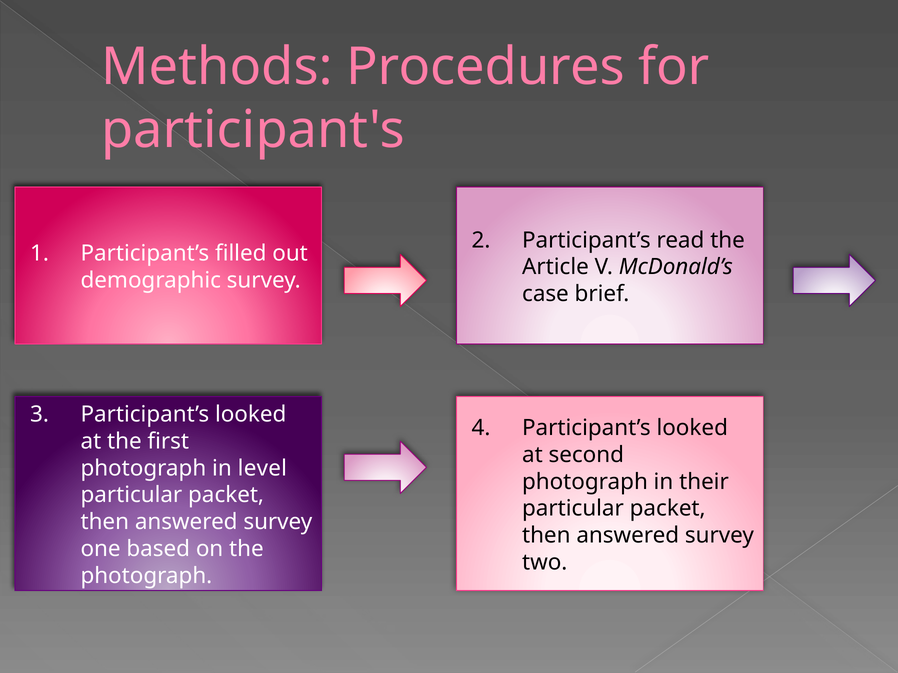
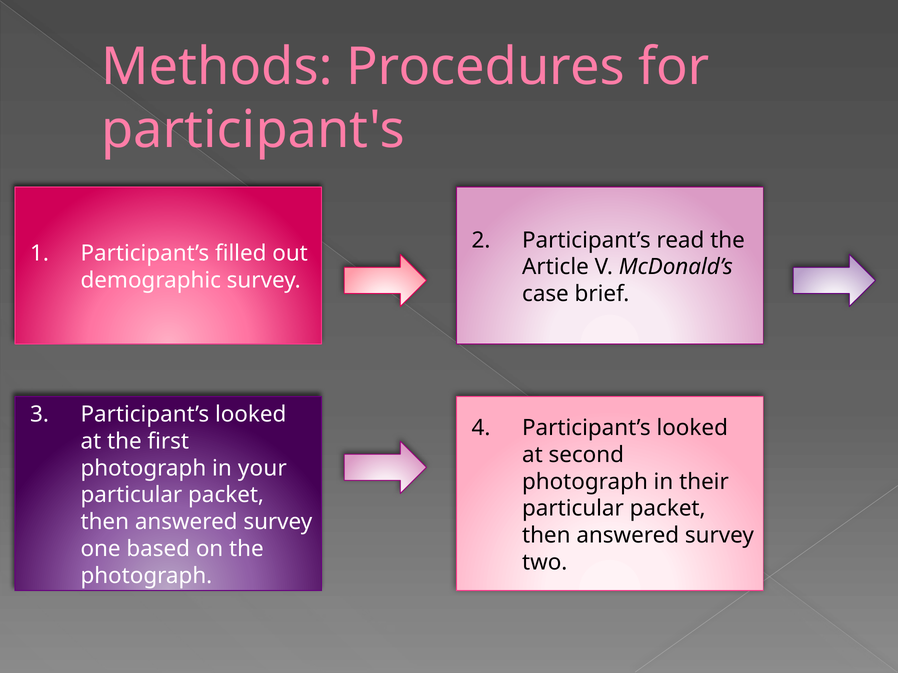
level: level -> your (262, 468)
